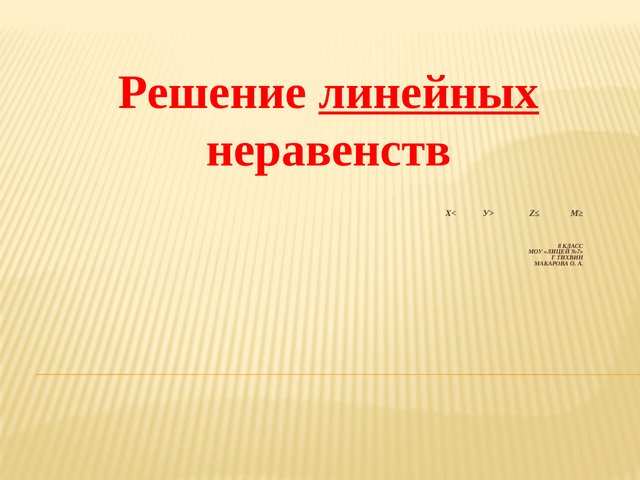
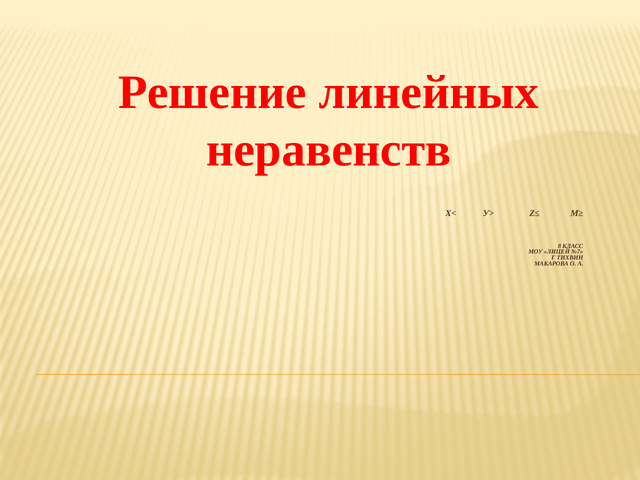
линейных underline: present -> none (429, 92)
